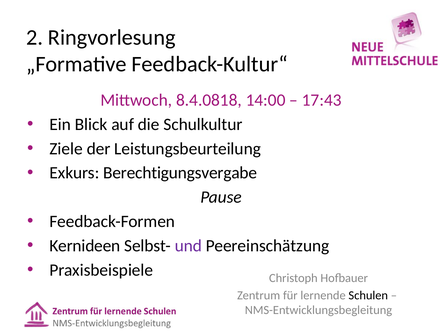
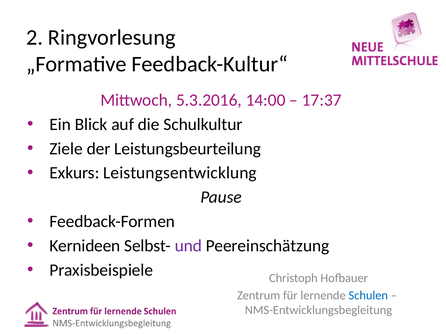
8.4.0818: 8.4.0818 -> 5.3.2016 (209, 100)
17:43: 17:43 -> 17:37 (322, 100)
Berechtigungsvergabe: Berechtigungsvergabe -> Leistungsentwicklung (180, 173)
Schulen colour: black -> blue (368, 296)
